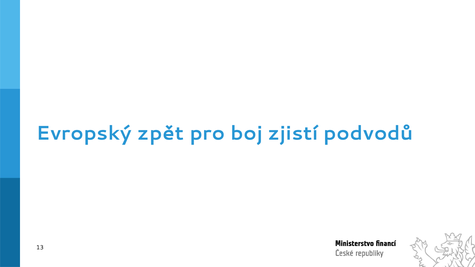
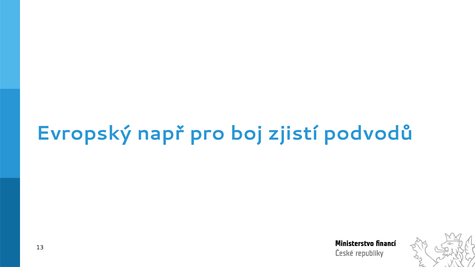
zpět: zpět -> např (161, 134)
